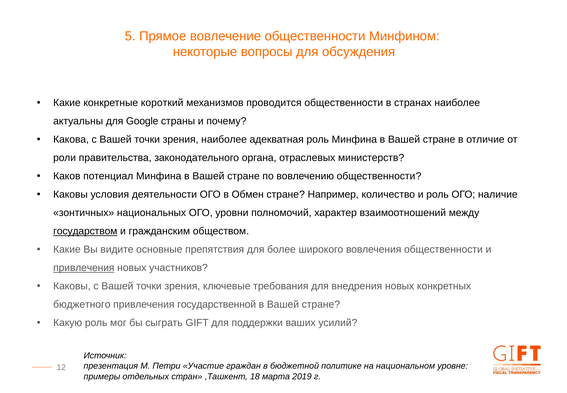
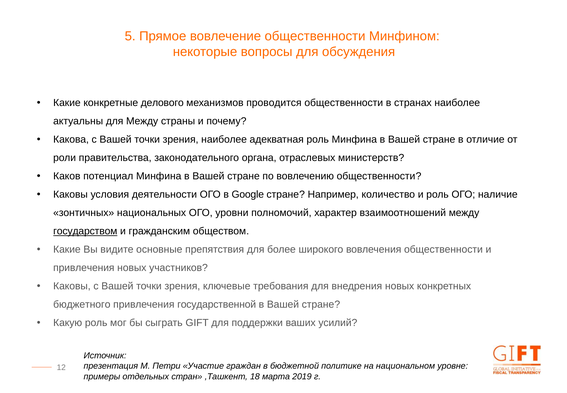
короткий: короткий -> делового (162, 103)
для Google: Google -> Между (142, 121)
Обмен: Обмен -> Google (248, 194)
привлечения underline: present -> none (84, 268)
